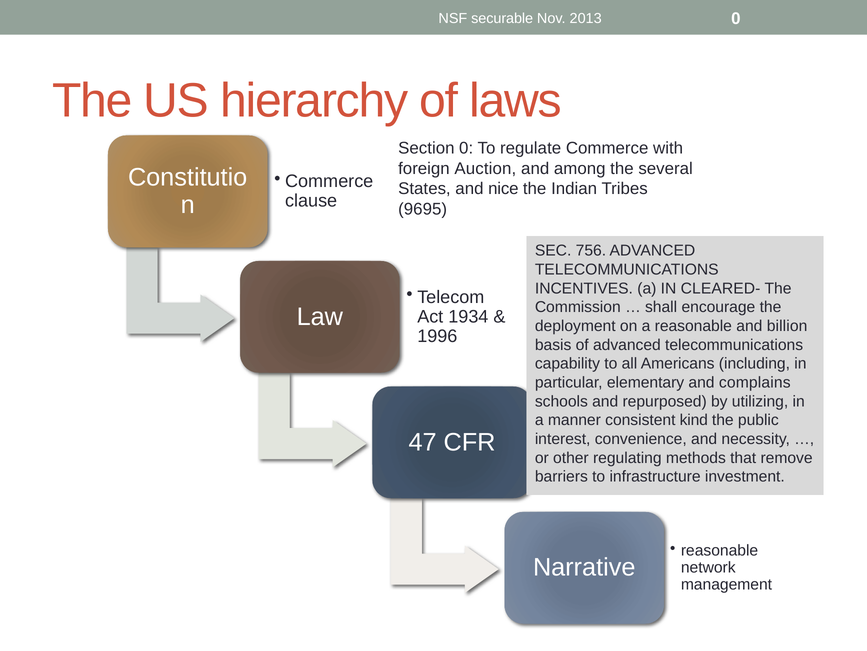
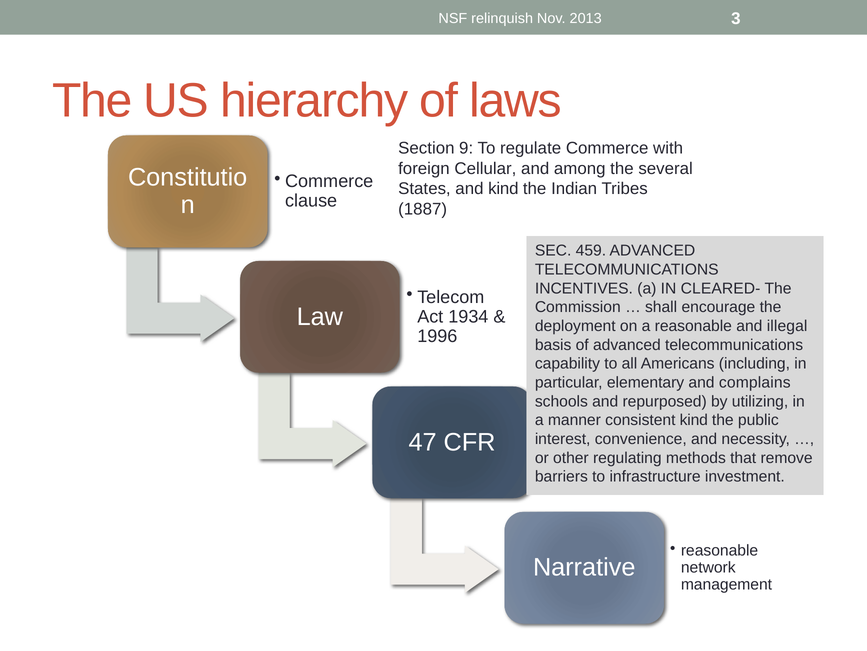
securable: securable -> relinquish (502, 18)
2013 0: 0 -> 3 (736, 18)
Section 0: 0 -> 9 (466, 148)
Auction: Auction -> Cellular (485, 168)
and nice: nice -> kind (503, 189)
9695: 9695 -> 1887 (423, 209)
756: 756 -> 459 (591, 250)
billion: billion -> illegal (787, 326)
